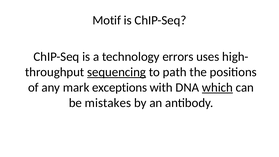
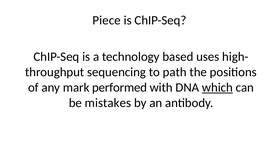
Motif: Motif -> Piece (107, 20)
errors: errors -> based (178, 57)
sequencing underline: present -> none (117, 72)
exceptions: exceptions -> performed (120, 87)
